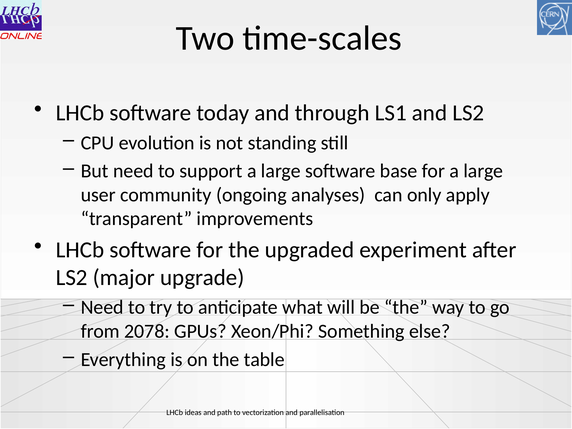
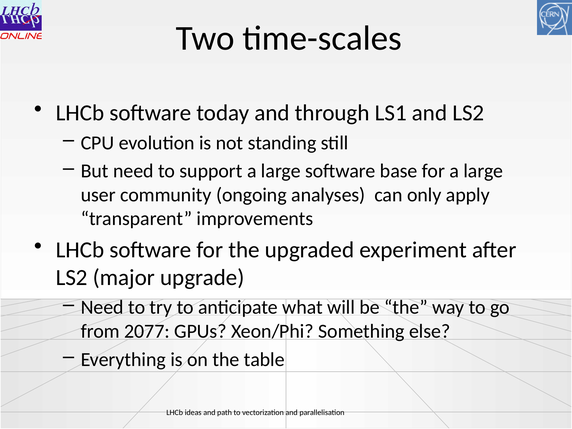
2078: 2078 -> 2077 (147, 331)
